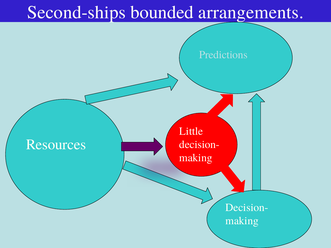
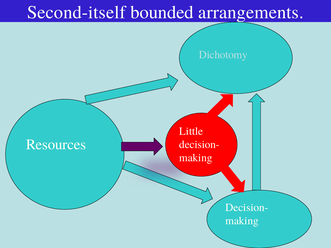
Second-ships: Second-ships -> Second-itself (76, 12)
Predictions: Predictions -> Dichotomy (223, 55)
